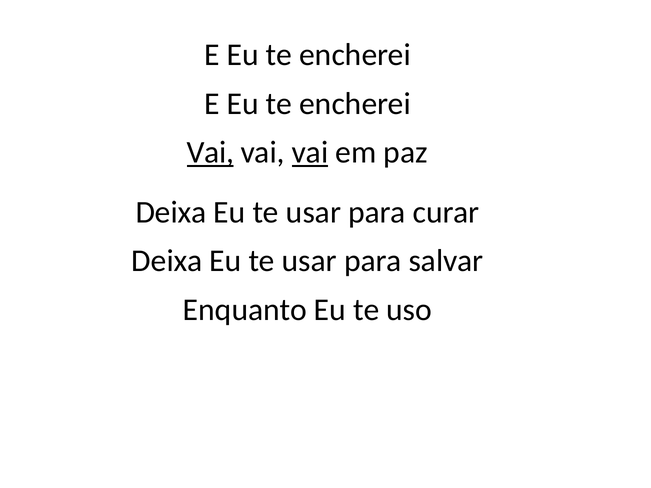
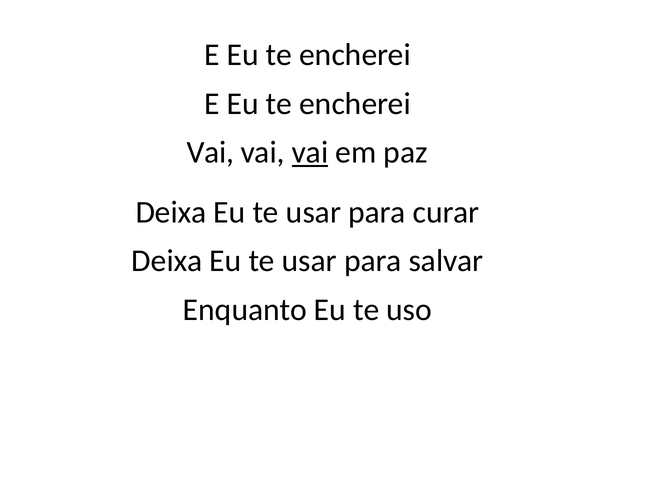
Vai underline: present -> none (210, 152)
